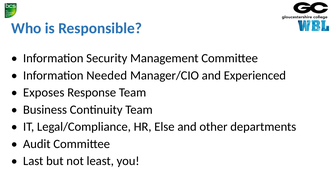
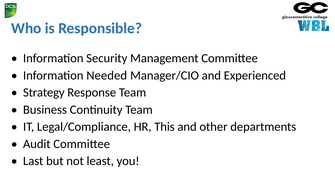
Exposes: Exposes -> Strategy (44, 92)
Else: Else -> This (164, 126)
